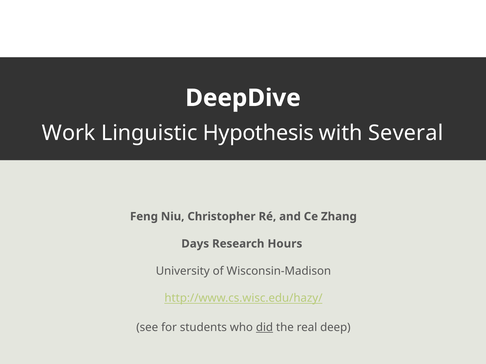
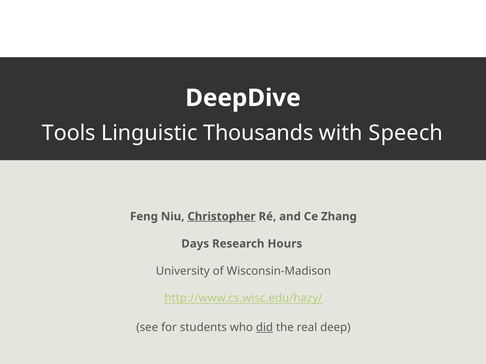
Work: Work -> Tools (69, 133)
Hypothesis: Hypothesis -> Thousands (258, 133)
Several: Several -> Speech (406, 133)
Christopher underline: none -> present (221, 217)
